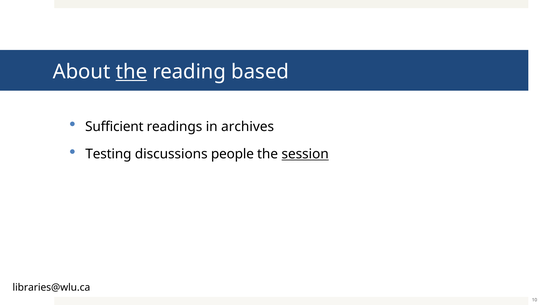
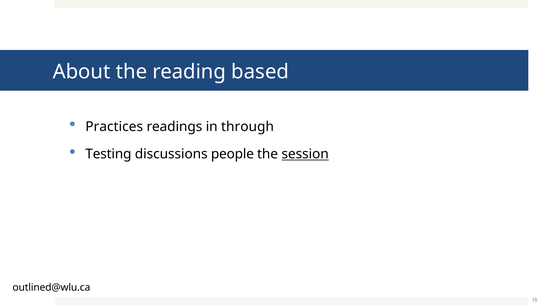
the underline: present -> none (131, 72)
Sufficient: Sufficient -> Practices (114, 127)
archives: archives -> through (248, 127)
libraries@wlu.ca: libraries@wlu.ca -> outlined@wlu.ca (51, 287)
